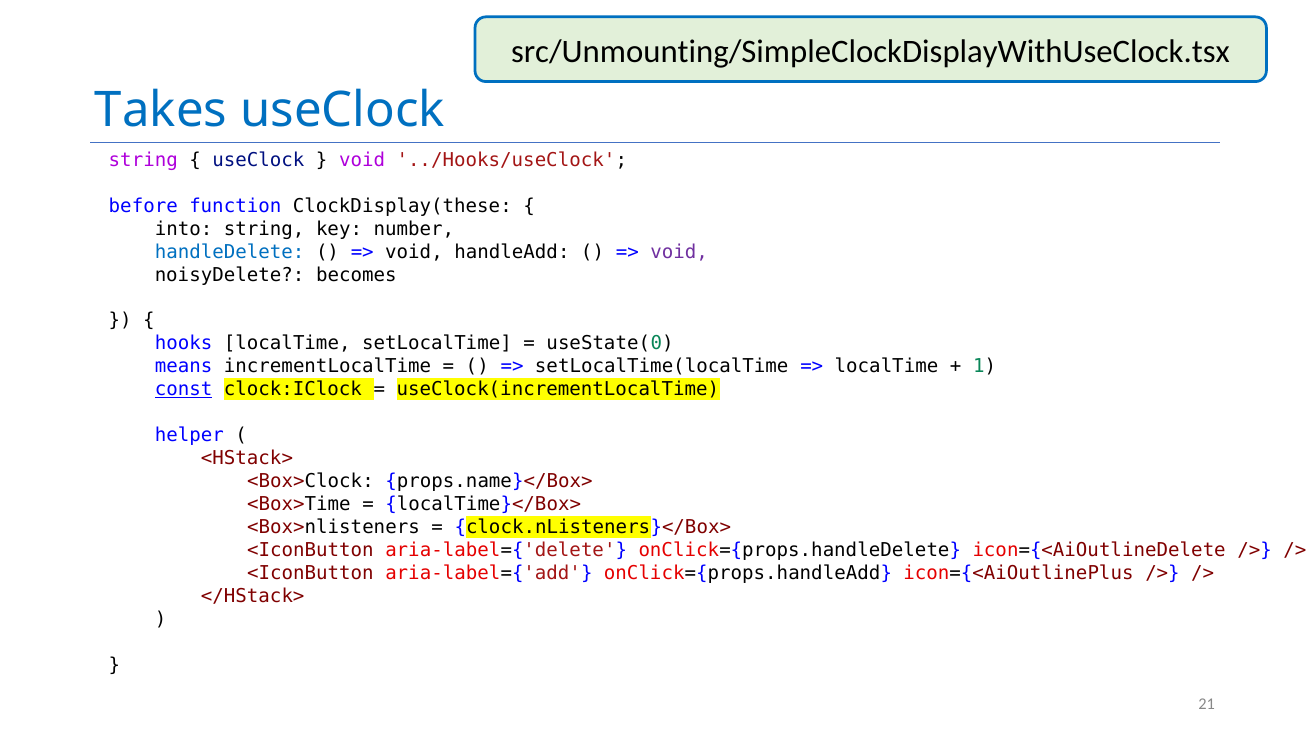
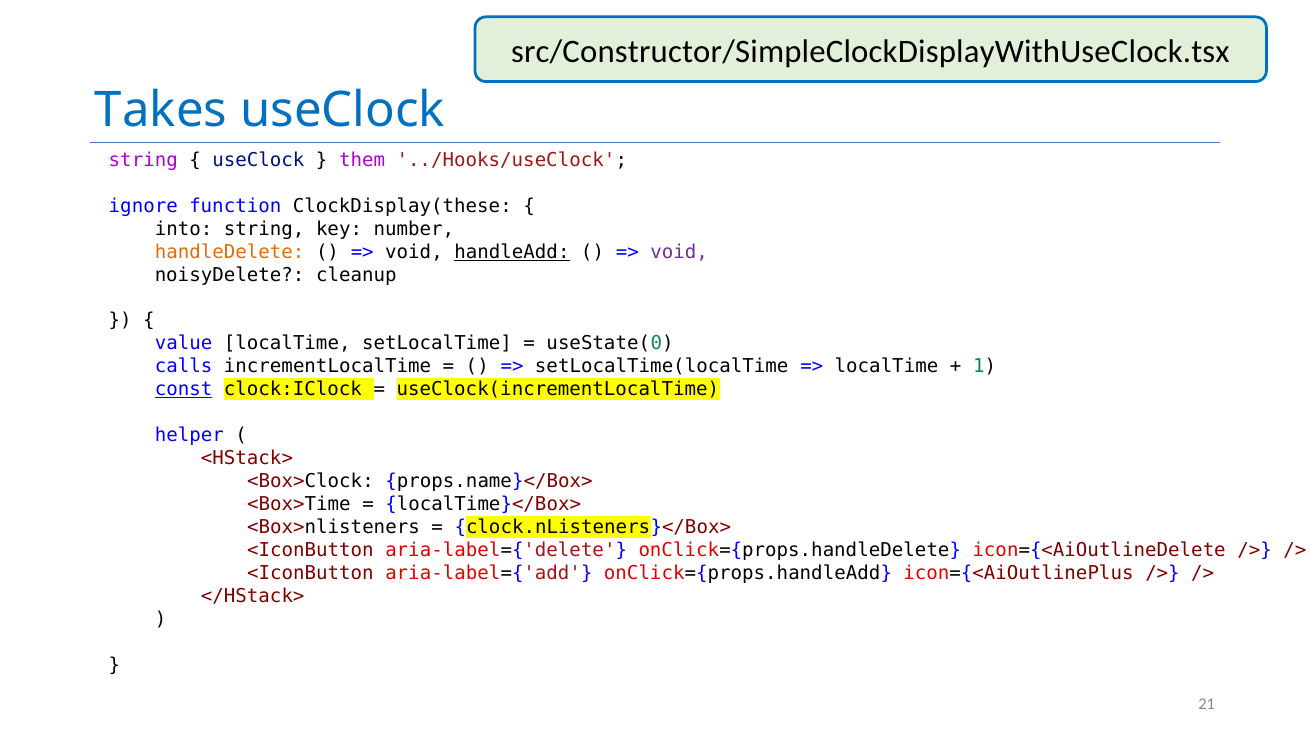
src/Unmounting/SimpleClockDisplayWithUseClock.tsx: src/Unmounting/SimpleClockDisplayWithUseClock.tsx -> src/Constructor/SimpleClockDisplayWithUseClock.tsx (870, 51)
void: void -> them (362, 160)
before: before -> ignore (143, 206)
handleDelete colour: blue -> orange (230, 252)
handleAdd underline: none -> present (512, 252)
becomes: becomes -> cleanup (356, 275)
hooks: hooks -> value (184, 344)
means: means -> calls (184, 366)
